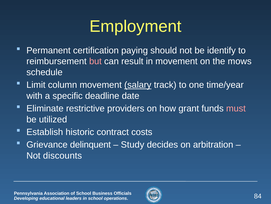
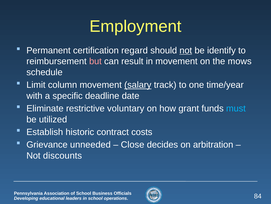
paying: paying -> regard (135, 50)
not underline: none -> present (186, 50)
providers: providers -> voluntary (126, 108)
must colour: pink -> light blue (236, 108)
delinquent: delinquent -> unneeded (90, 144)
Study: Study -> Close (133, 144)
